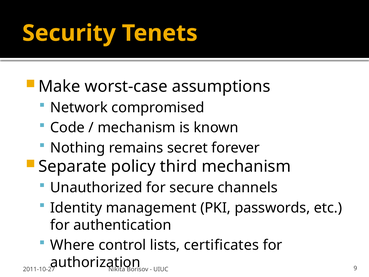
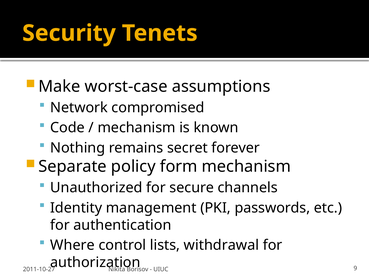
third: third -> form (179, 166)
certificates: certificates -> withdrawal (221, 245)
